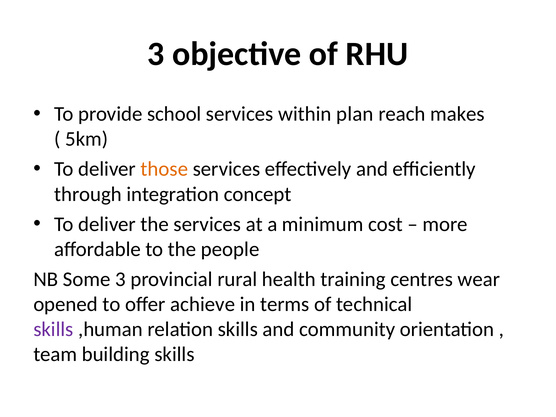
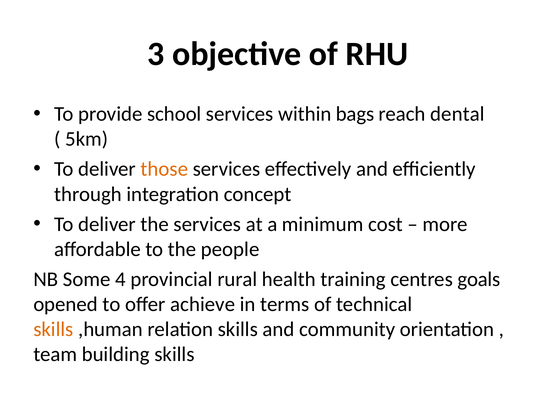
plan: plan -> bags (355, 114)
makes: makes -> dental (457, 114)
Some 3: 3 -> 4 (120, 279)
wear: wear -> goals (479, 279)
skills colour: purple -> orange (53, 329)
